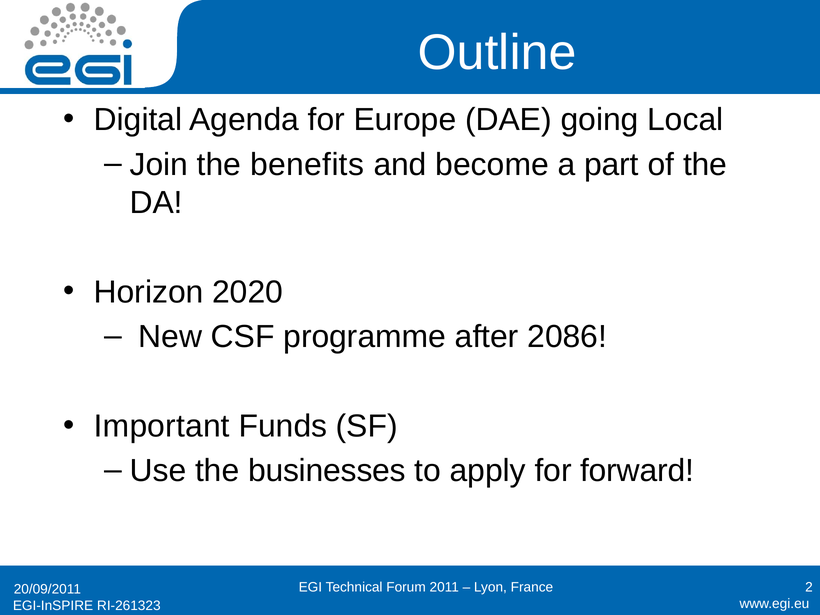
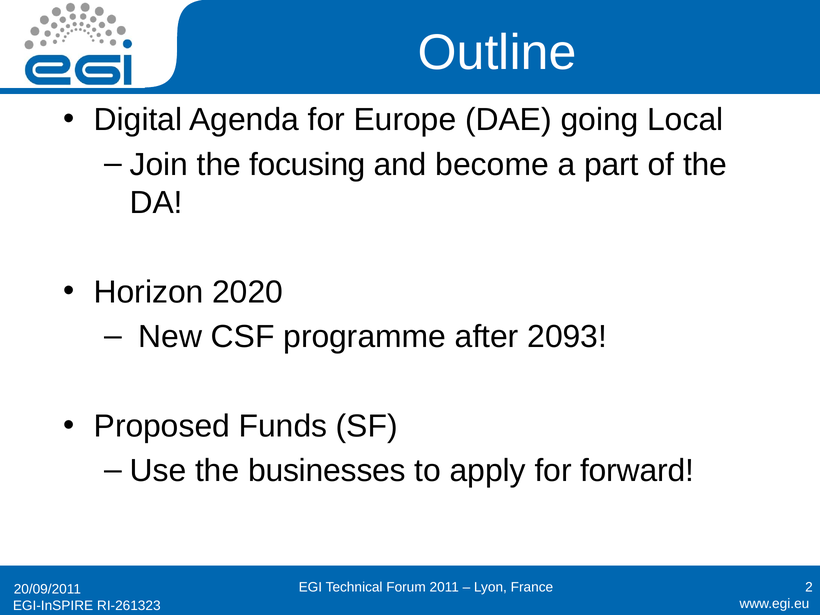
benefits: benefits -> focusing (307, 165)
2086: 2086 -> 2093 (567, 337)
Important: Important -> Proposed (162, 426)
